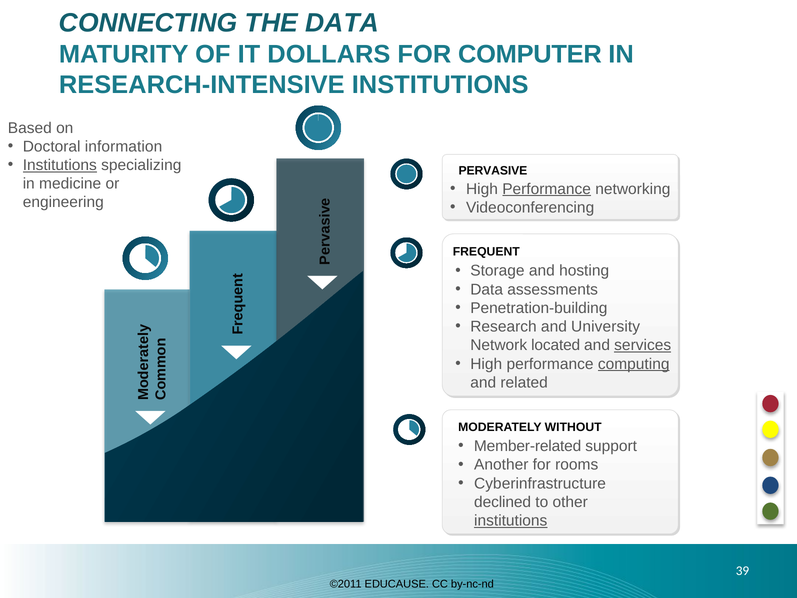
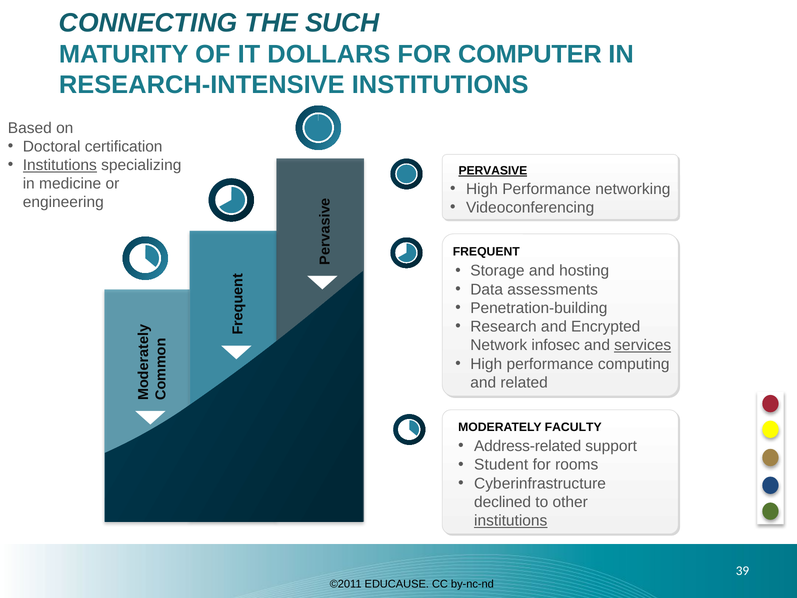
THE DATA: DATA -> SUCH (342, 23)
information: information -> certification (124, 146)
PERVASIVE underline: none -> present (493, 171)
Performance underline: present -> none (547, 189)
University: University -> Encrypted (606, 327)
located: located -> infosec (556, 345)
computing underline: present -> none (634, 364)
WITHOUT: WITHOUT -> FACULTY (573, 427)
Member-related: Member-related -> Address-related (528, 446)
Another: Another -> Student (501, 465)
